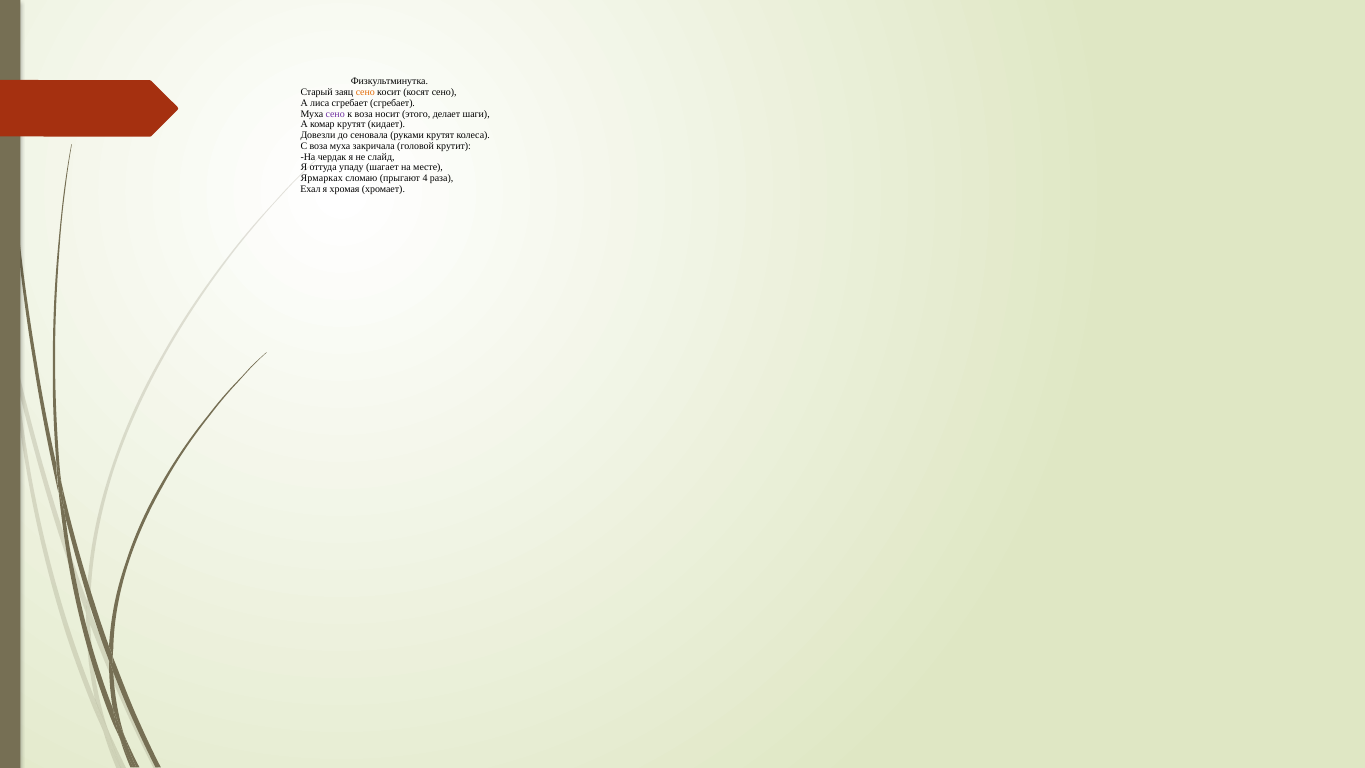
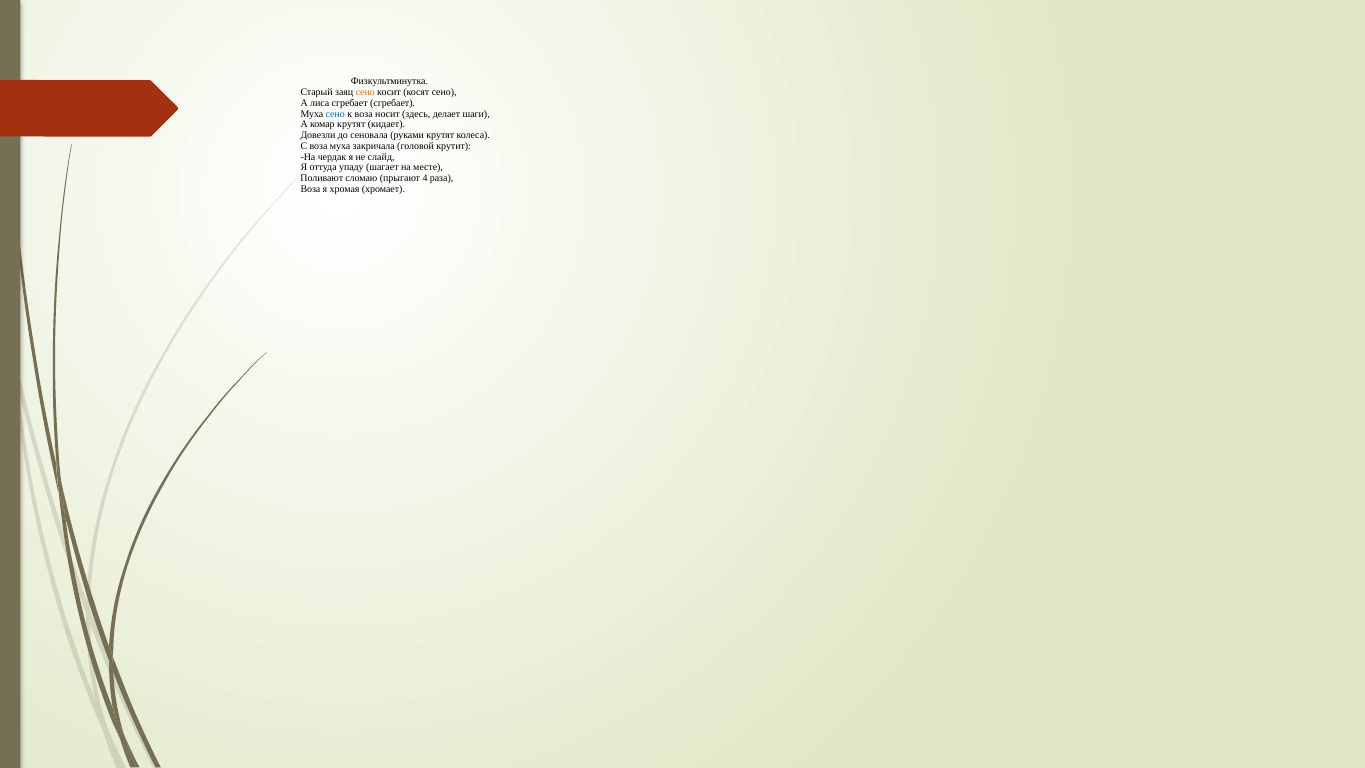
сено colour: purple -> blue (335, 114)
этого: этого -> здесь (416, 114)
Ярмарках: Ярмарках -> Поливают (322, 178)
Ехал: Ехал -> Воза (310, 189)
